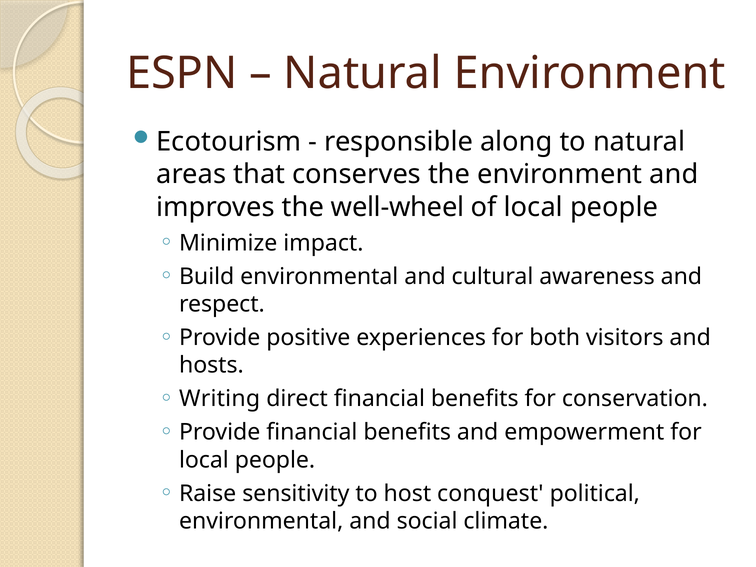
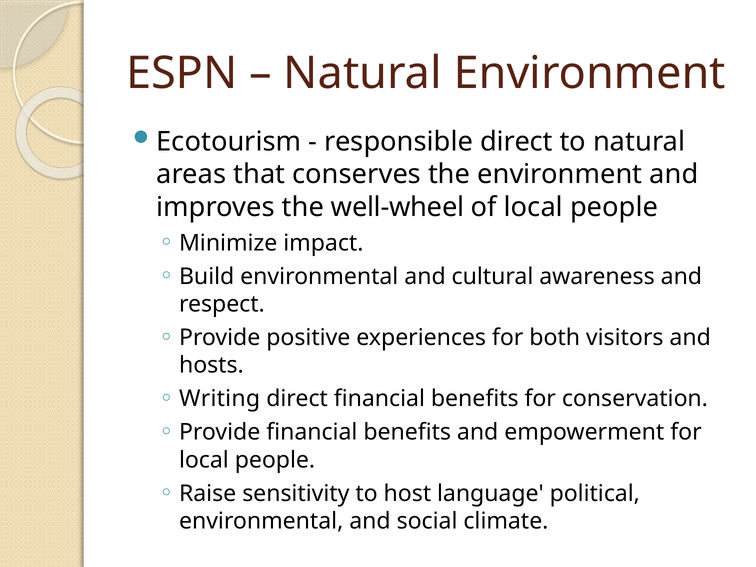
responsible along: along -> direct (516, 142)
conquest: conquest -> language (490, 493)
